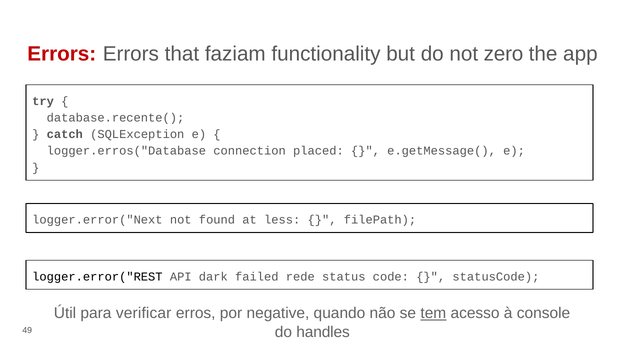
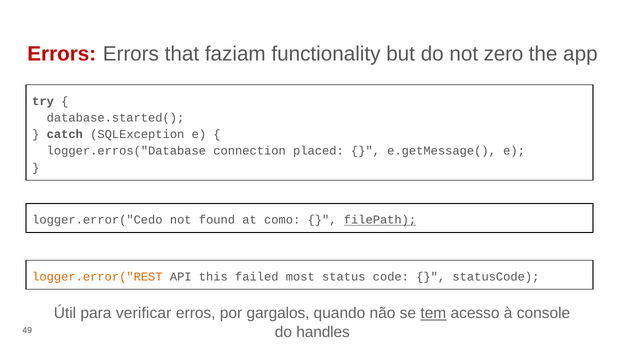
database.recente(: database.recente( -> database.started( (116, 118)
logger.error("Next: logger.error("Next -> logger.error("Cedo (97, 220)
less: less -> como (282, 220)
filePath underline: none -> present (380, 220)
logger.error("REST colour: black -> orange (97, 277)
dark: dark -> this (213, 277)
rede: rede -> most (300, 277)
negative: negative -> gargalos (278, 313)
